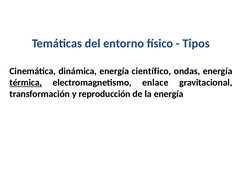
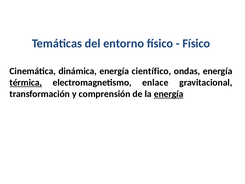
Tipos: Tipos -> Físico (196, 43)
reproducción: reproducción -> comprensión (105, 94)
energía underline: none -> present (169, 94)
